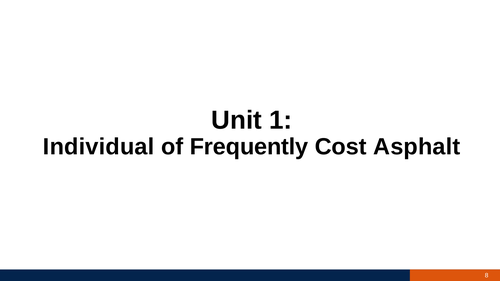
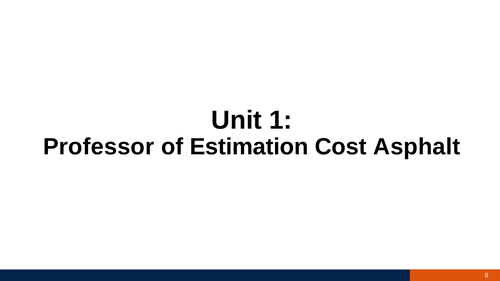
Individual: Individual -> Professor (99, 147)
Frequently: Frequently -> Estimation (249, 147)
